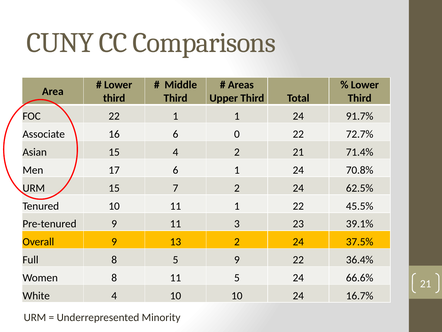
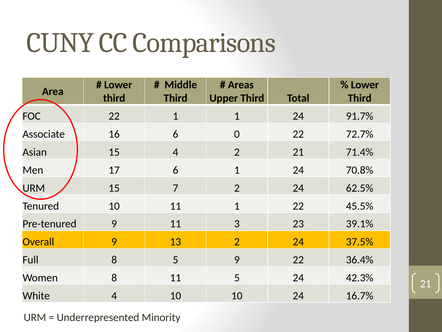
66.6%: 66.6% -> 42.3% (360, 277)
